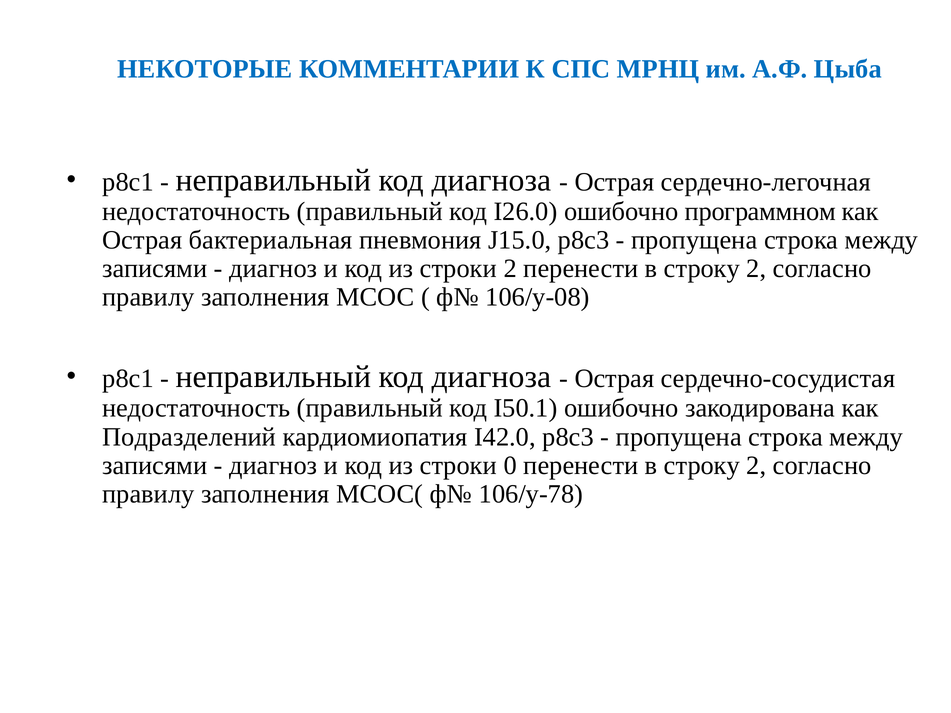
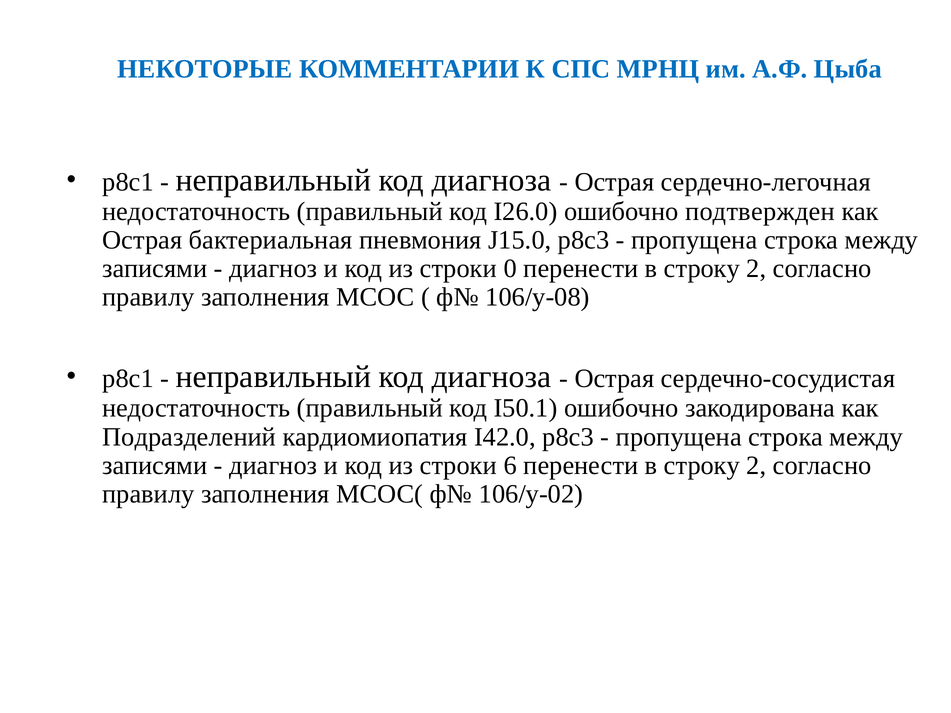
программном: программном -> подтвержден (760, 212)
строки 2: 2 -> 0 (510, 269)
0: 0 -> 6 (510, 465)
106/у-78: 106/у-78 -> 106/у-02 (531, 494)
